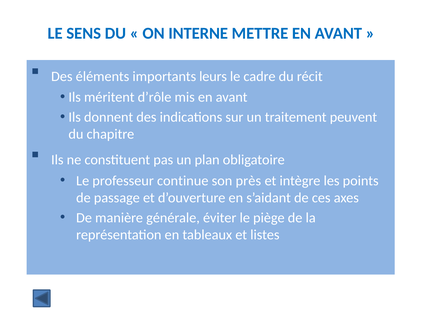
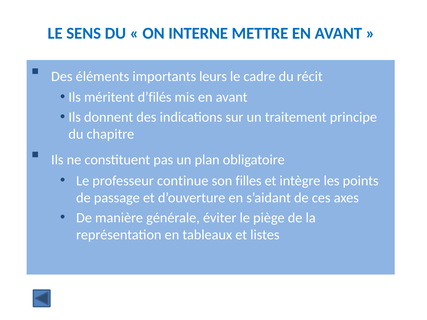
d’rôle: d’rôle -> d’filés (155, 97)
peuvent: peuvent -> principe (353, 117)
près: près -> filles (248, 181)
